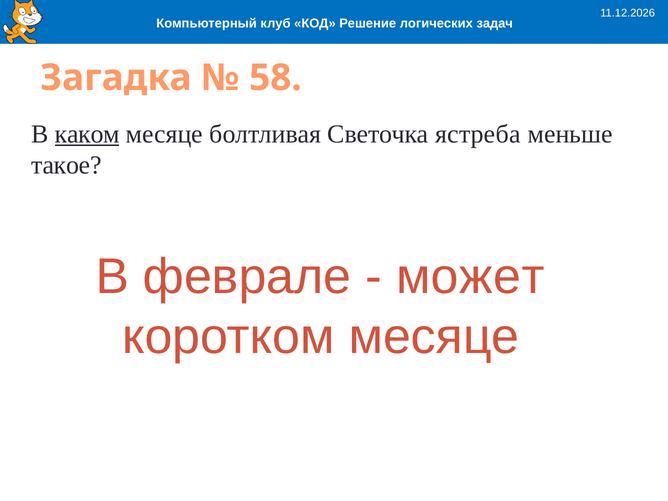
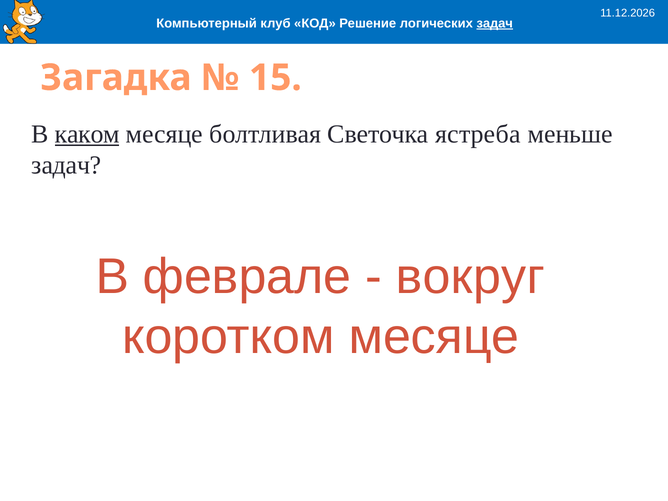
задач underline: none -> present (495, 23)
58: 58 -> 15 (275, 78)
такое: такое -> задач (66, 165)
может: может -> вокруг (470, 277)
